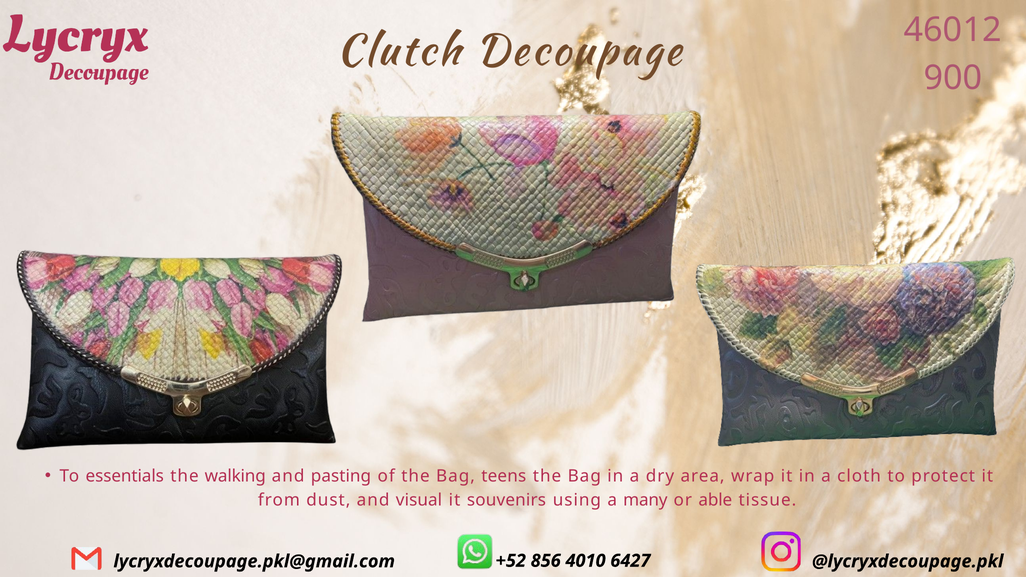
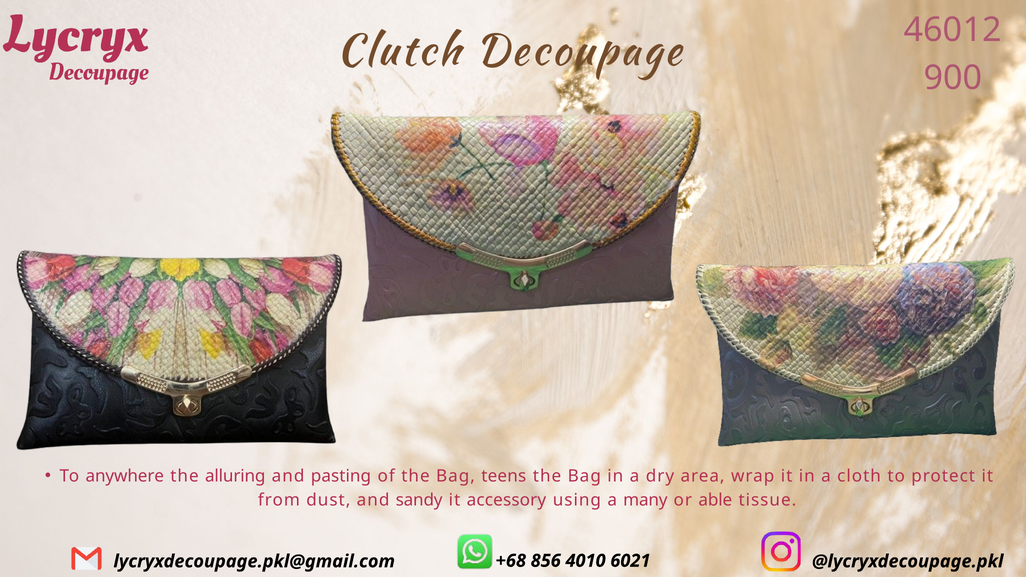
essentials: essentials -> anywhere (125, 476)
walking: walking -> alluring (235, 476)
visual: visual -> sandy (419, 500)
souvenirs: souvenirs -> accessory (506, 500)
+52: +52 -> +68 (511, 561)
6427: 6427 -> 6021 (630, 561)
